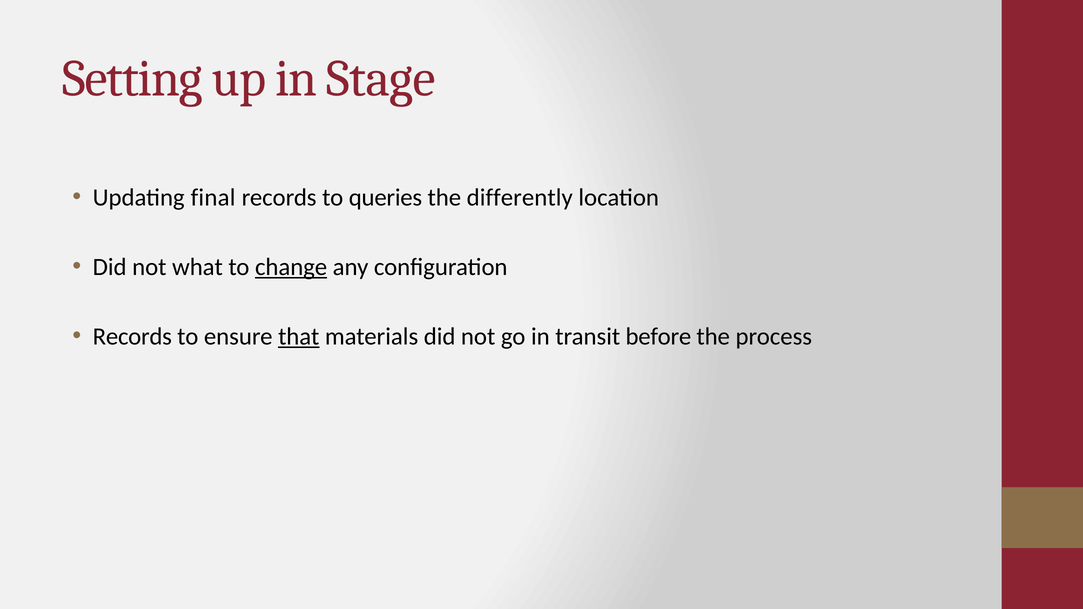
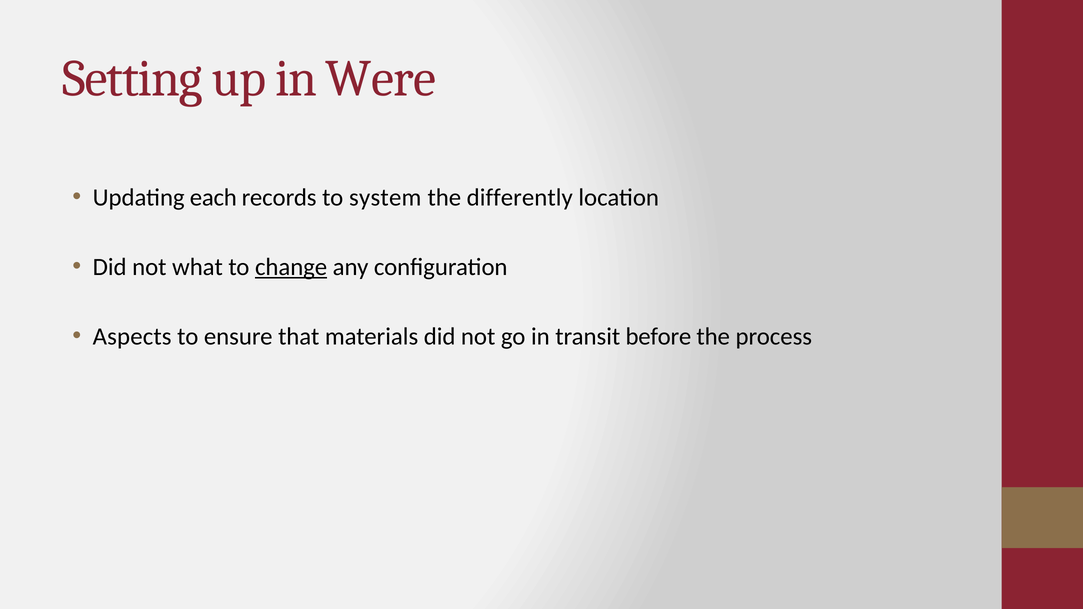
Stage: Stage -> Were (381, 79)
final: final -> each (213, 198)
queries: queries -> system (385, 198)
Records: Records -> Aspects (132, 336)
that underline: present -> none (299, 336)
